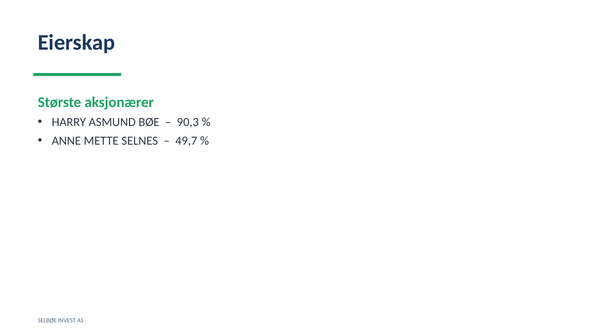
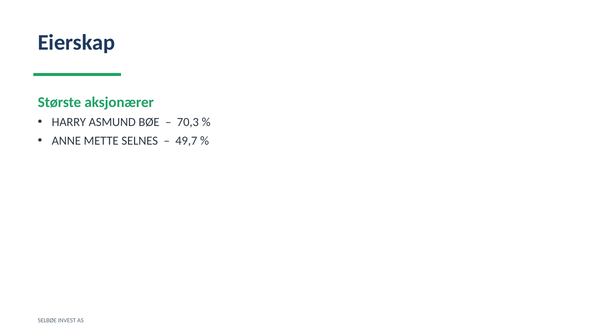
90,3: 90,3 -> 70,3 (188, 122)
